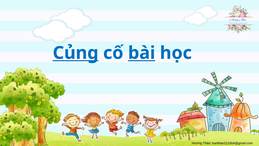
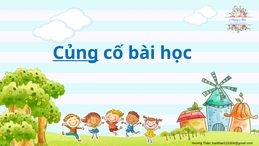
bài underline: present -> none (142, 53)
